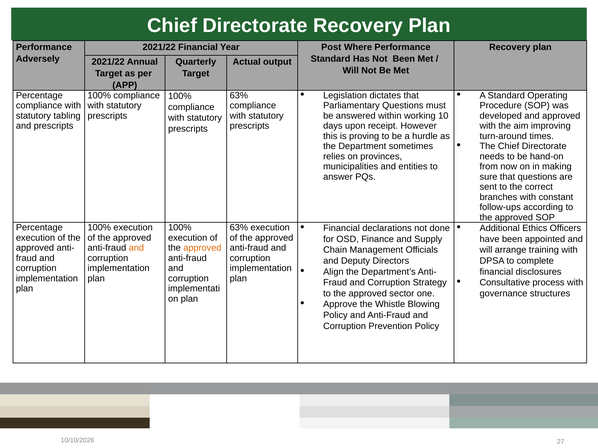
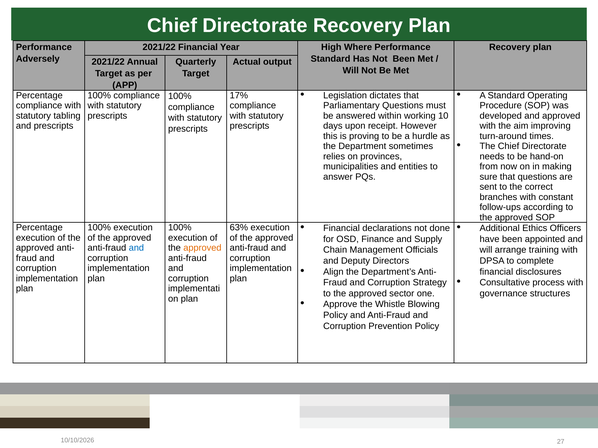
Post: Post -> High (331, 47)
63%: 63% -> 17% (239, 96)
and colour: orange -> blue (136, 248)
